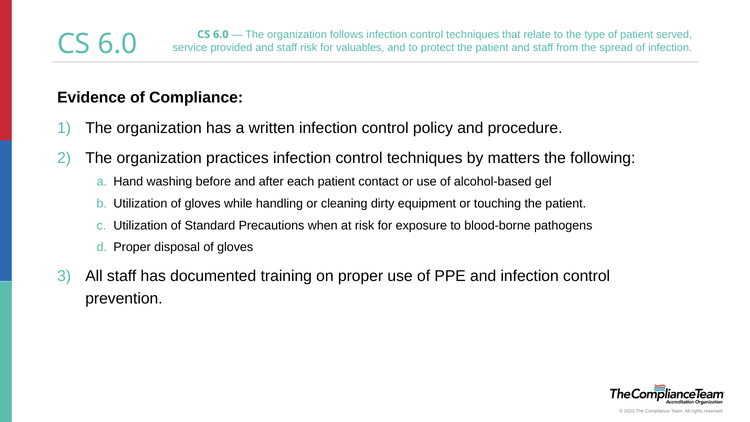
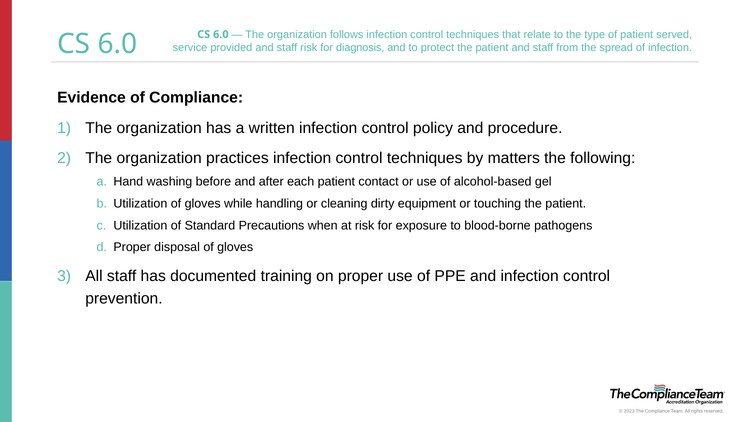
valuables: valuables -> diagnosis (360, 48)
